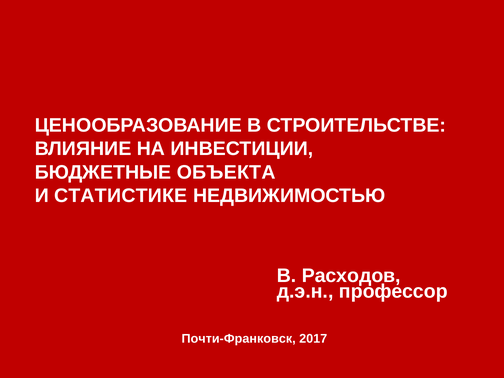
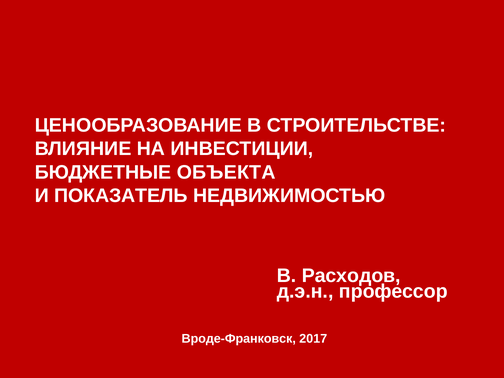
СТАТИСТИКЕ: СТАТИСТИКЕ -> ПОКАЗАТЕЛЬ (121, 196)
Почти-Франковск: Почти-Франковск -> Вроде-Франковск (239, 339)
